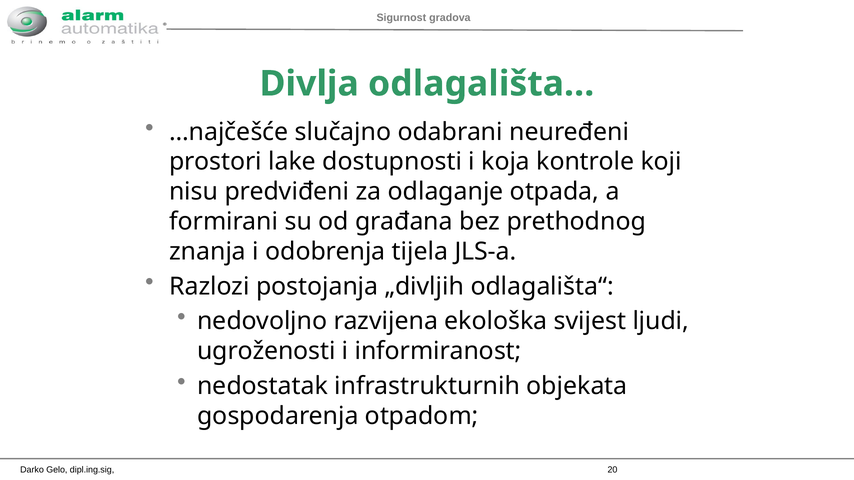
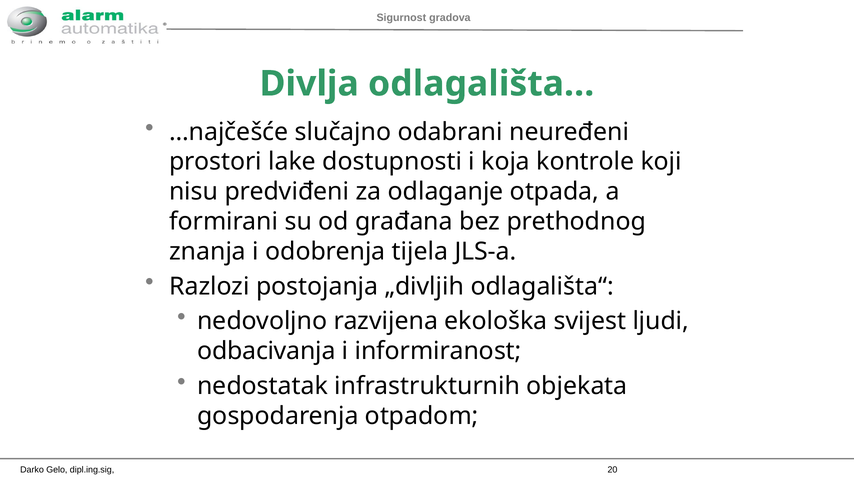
ugroženosti: ugroženosti -> odbacivanja (266, 351)
